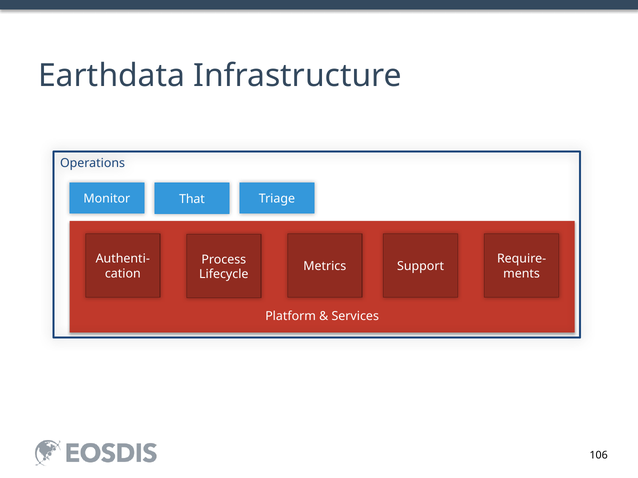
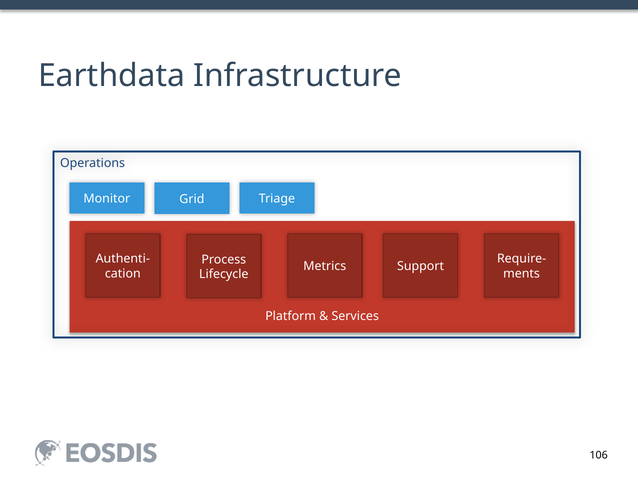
That: That -> Grid (192, 199)
